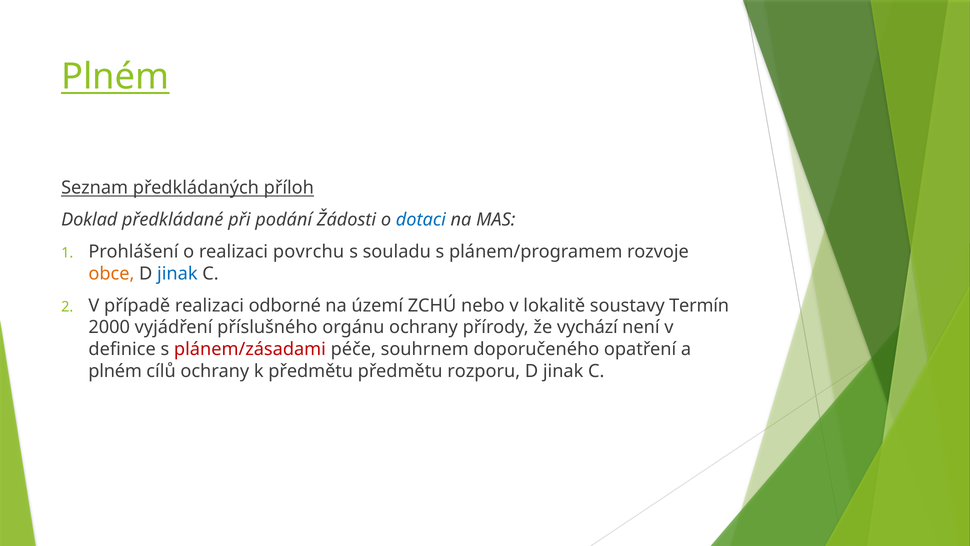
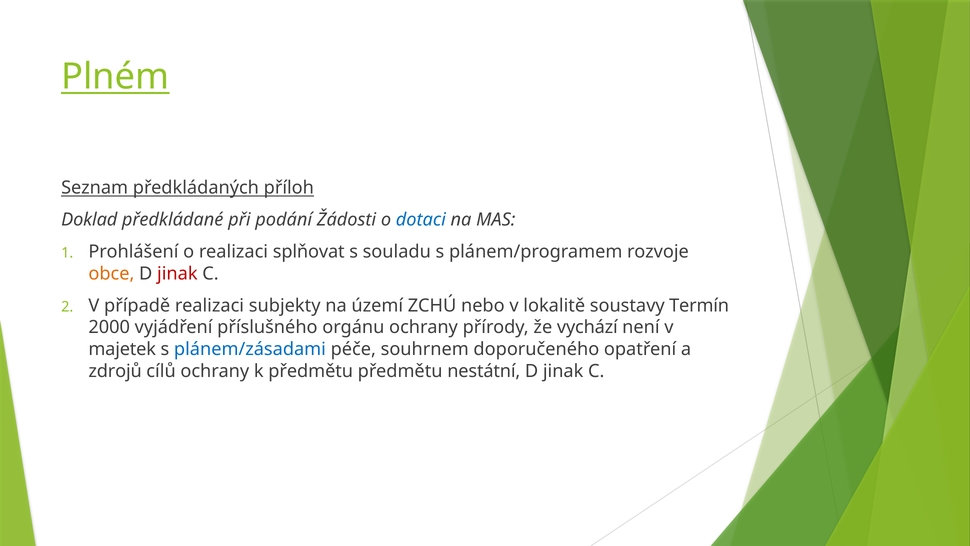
povrchu: povrchu -> splňovat (309, 252)
jinak colour: blue -> red (177, 273)
odborné: odborné -> subjekty (285, 305)
definice: definice -> majetek (122, 349)
plánem/zásadami colour: red -> blue (250, 349)
plném: plném -> zdrojů (115, 371)
rozporu: rozporu -> nestátní (484, 371)
